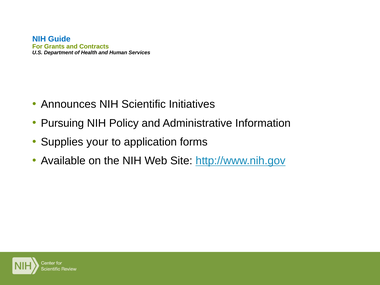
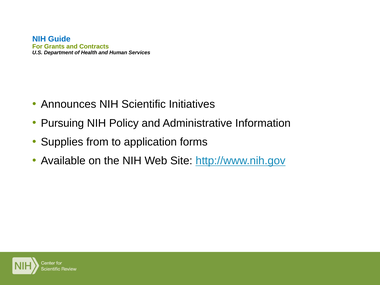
your: your -> from (97, 142)
